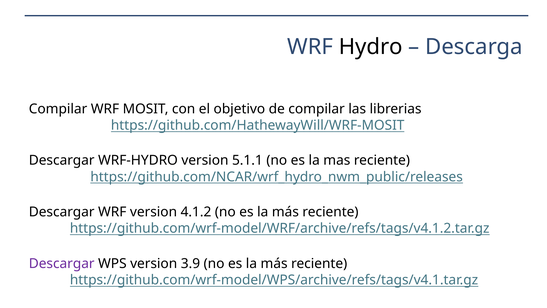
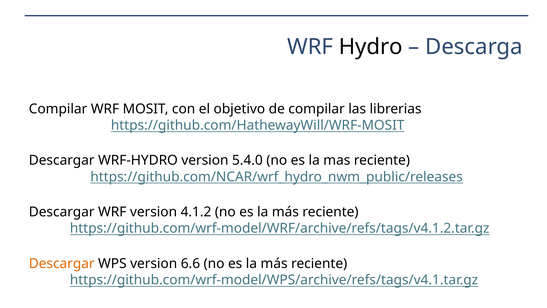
5.1.1: 5.1.1 -> 5.4.0 (247, 160)
Descargar colour: purple -> orange (62, 263)
3.9: 3.9 -> 6.6 (190, 263)
